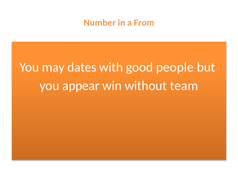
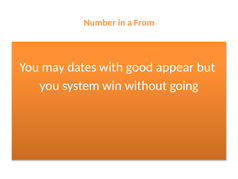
people: people -> appear (175, 67)
appear: appear -> system (81, 86)
team: team -> going (184, 86)
